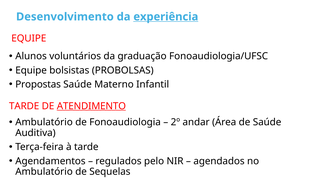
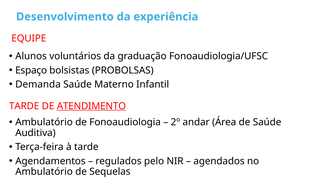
experiência underline: present -> none (166, 17)
Equipe: Equipe -> Espaço (31, 70)
Propostas: Propostas -> Demanda (38, 84)
